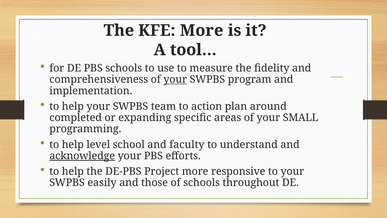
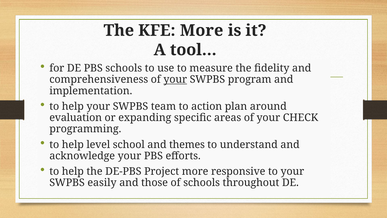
completed: completed -> evaluation (76, 118)
SMALL: SMALL -> CHECK (301, 118)
faculty: faculty -> themes (187, 144)
acknowledge underline: present -> none (82, 156)
